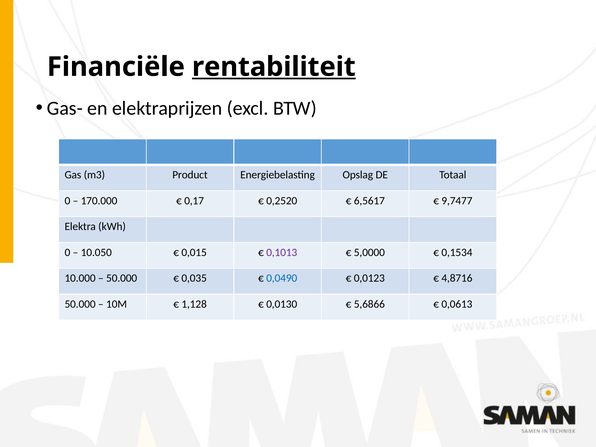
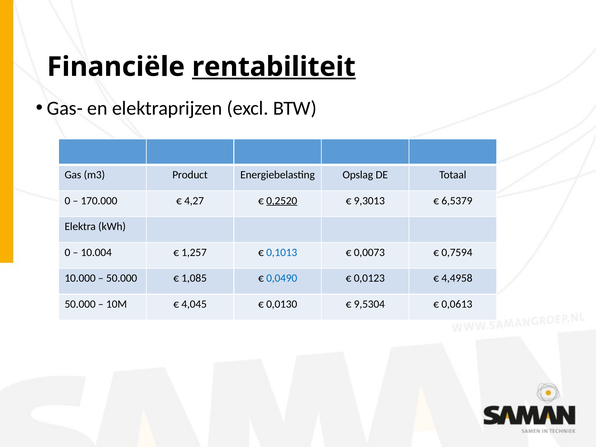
0,17: 0,17 -> 4,27 (194, 201)
0,2520 underline: none -> present (282, 201)
6,5617: 6,5617 -> 9,3013 (369, 201)
9,7477: 9,7477 -> 6,5379 (457, 201)
10.050: 10.050 -> 10.004 (96, 252)
0,015: 0,015 -> 1,257 (194, 252)
0,1013 colour: purple -> blue (282, 252)
5,0000: 5,0000 -> 0,0073 (369, 252)
0,1534: 0,1534 -> 0,7594 (457, 252)
0,035: 0,035 -> 1,085 (194, 278)
4,8716: 4,8716 -> 4,4958 (457, 278)
1,128: 1,128 -> 4,045 (194, 304)
5,6866: 5,6866 -> 9,5304 (369, 304)
